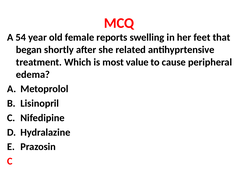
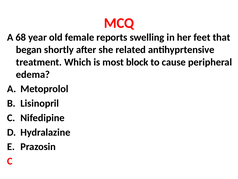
54: 54 -> 68 (21, 37)
value: value -> block (137, 62)
